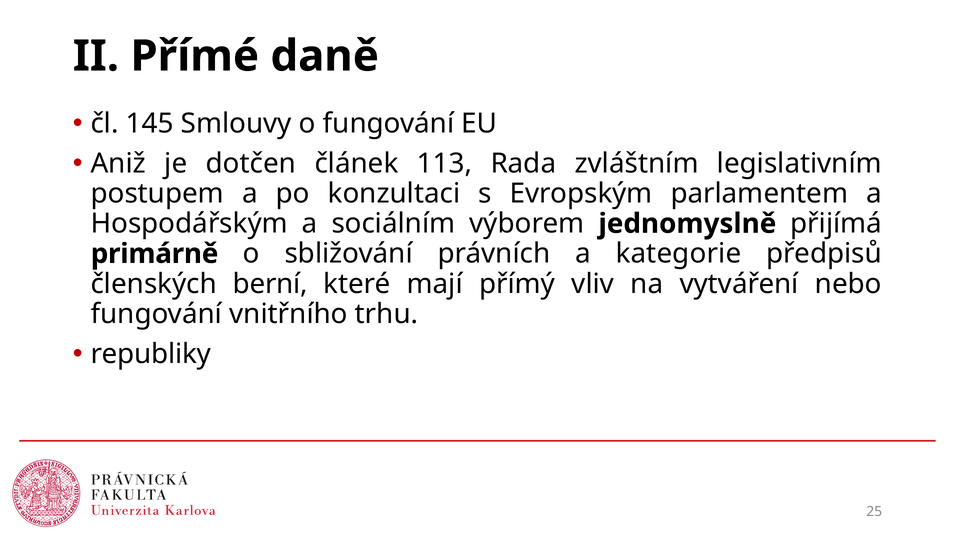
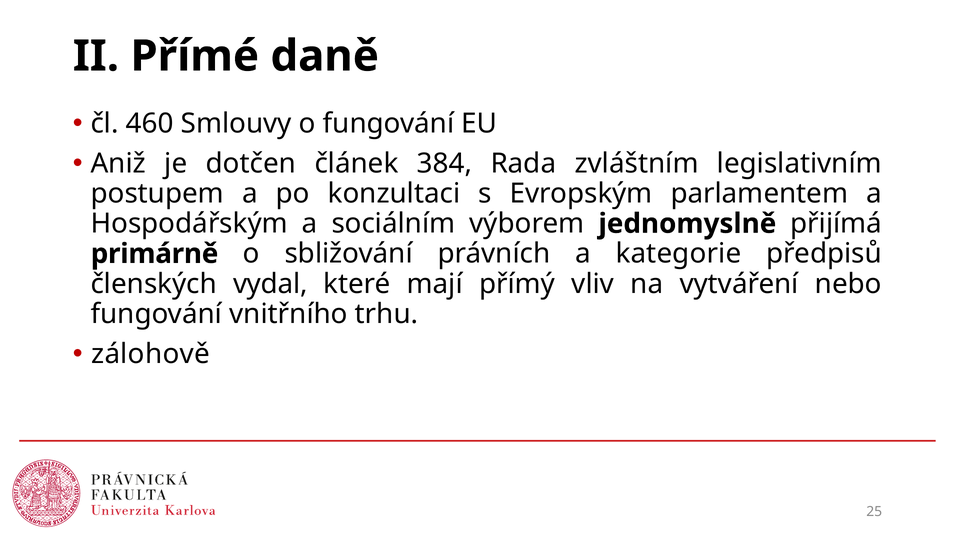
145: 145 -> 460 (150, 124)
113: 113 -> 384 (445, 164)
berní: berní -> vydal (270, 284)
republiky: republiky -> zálohově (151, 354)
